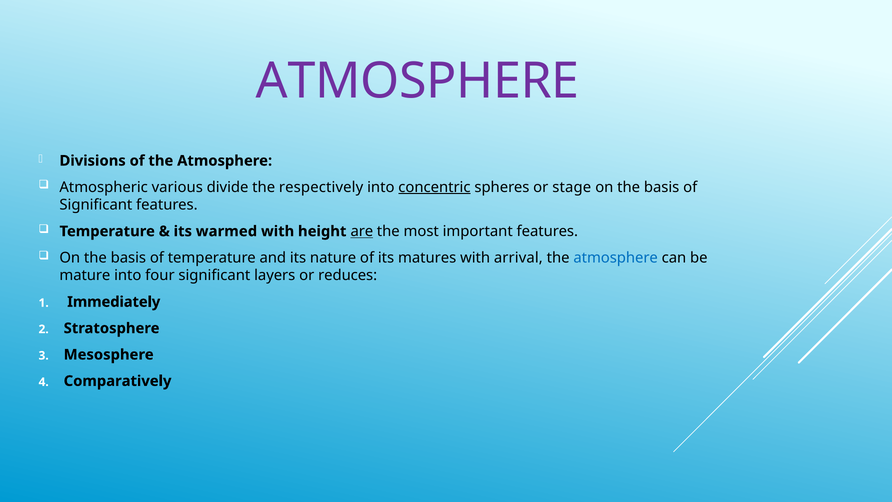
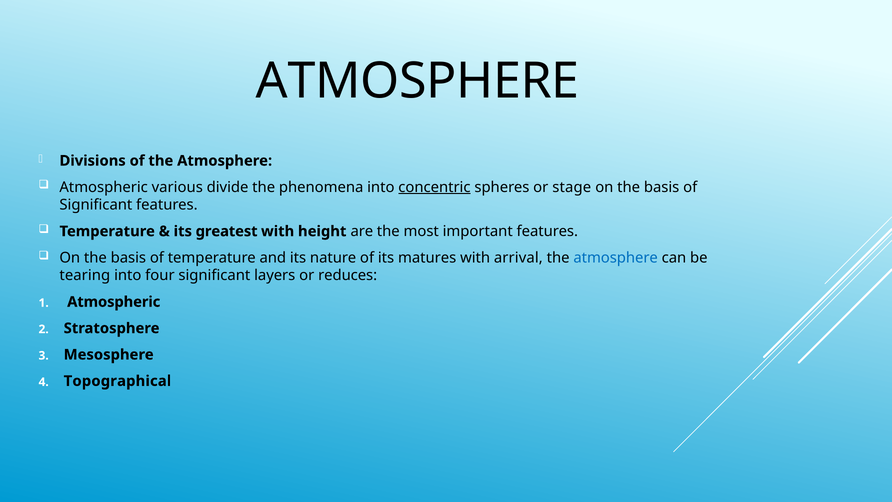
ATMOSPHERE colour: purple -> black (418, 81)
respectively: respectively -> phenomena (321, 187)
warmed: warmed -> greatest (227, 231)
are underline: present -> none (362, 231)
mature: mature -> tearing (85, 275)
Immediately: Immediately -> Atmospheric (114, 302)
Comparatively: Comparatively -> Topographical (117, 381)
